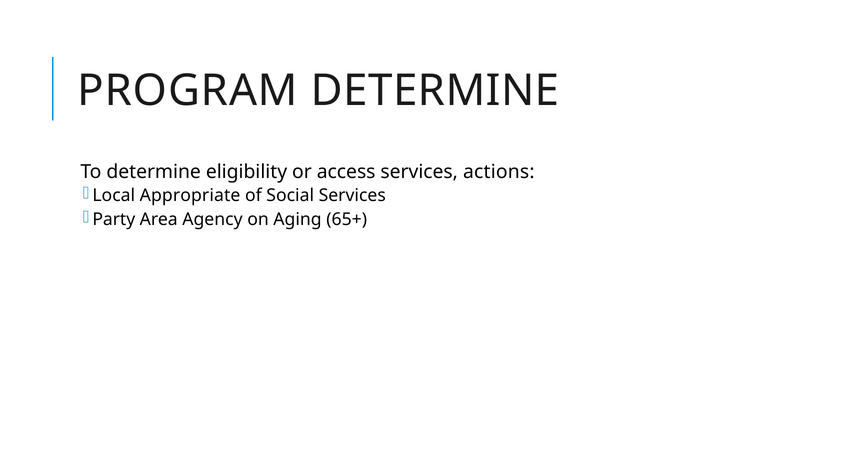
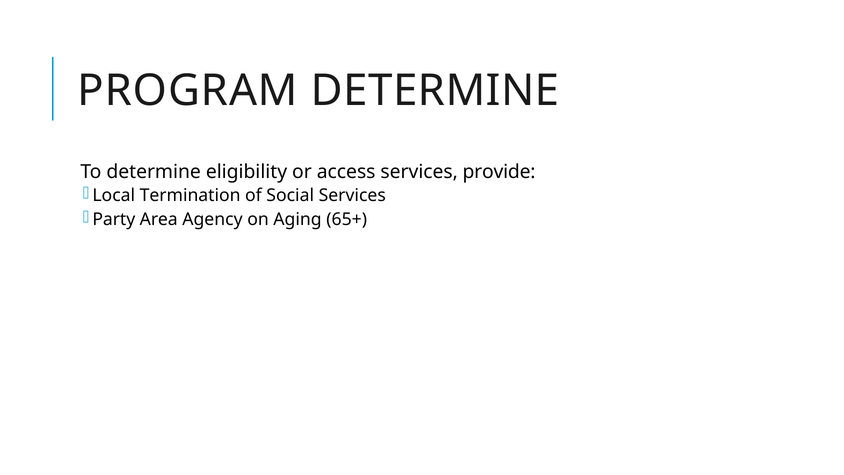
actions: actions -> provide (499, 172)
Appropriate: Appropriate -> Termination (190, 195)
